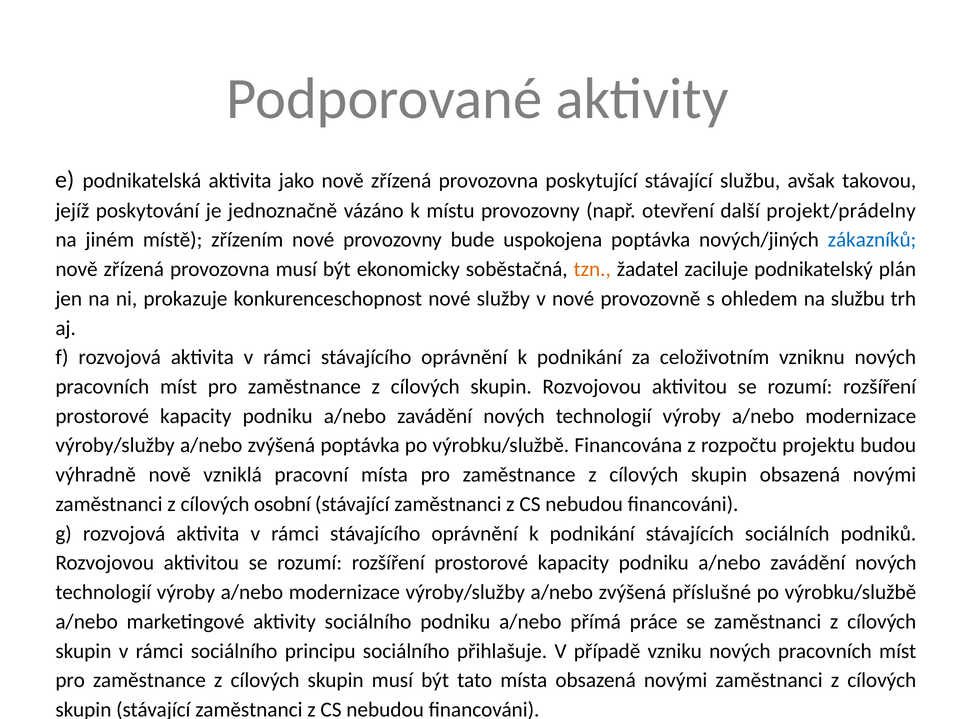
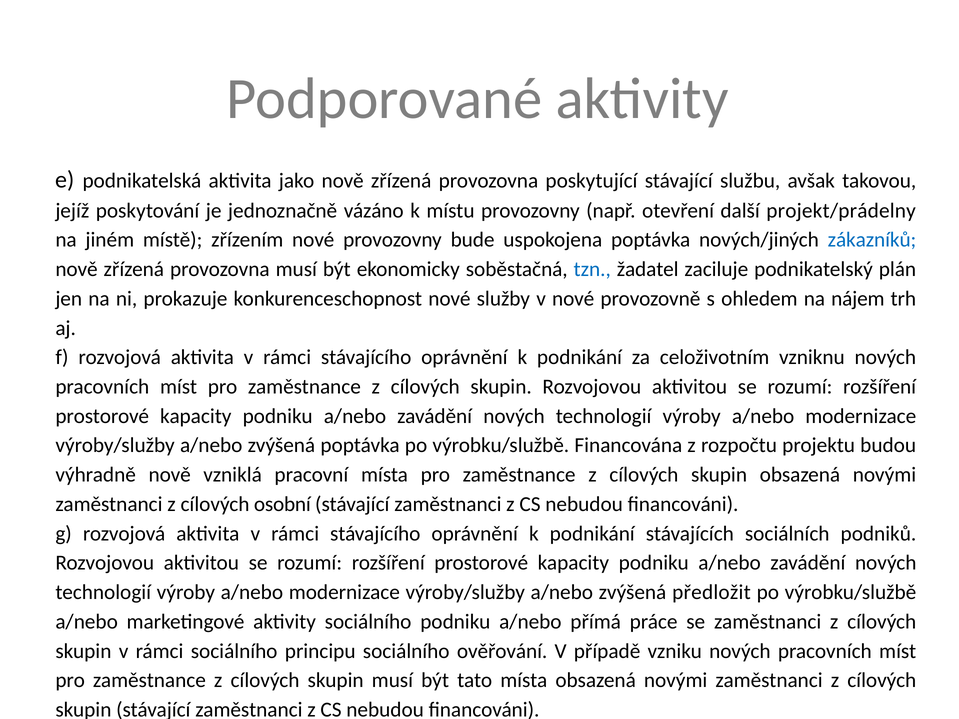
tzn colour: orange -> blue (592, 269)
na službu: službu -> nájem (858, 299)
příslušné: příslušné -> předložit (711, 592)
přihlašuje: přihlašuje -> ověřování (502, 651)
